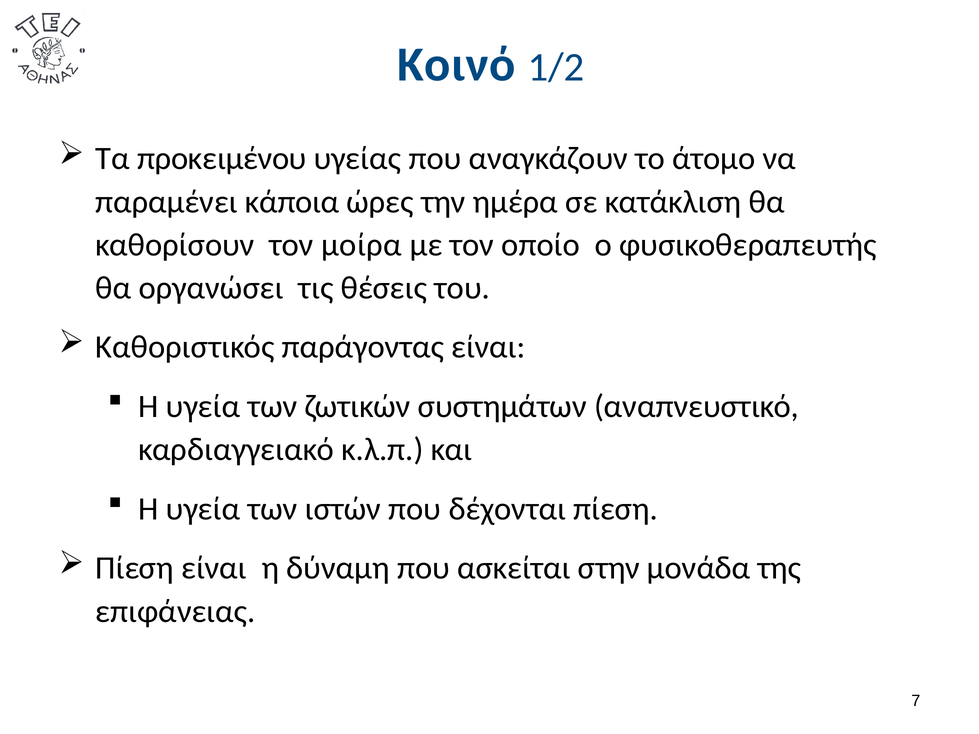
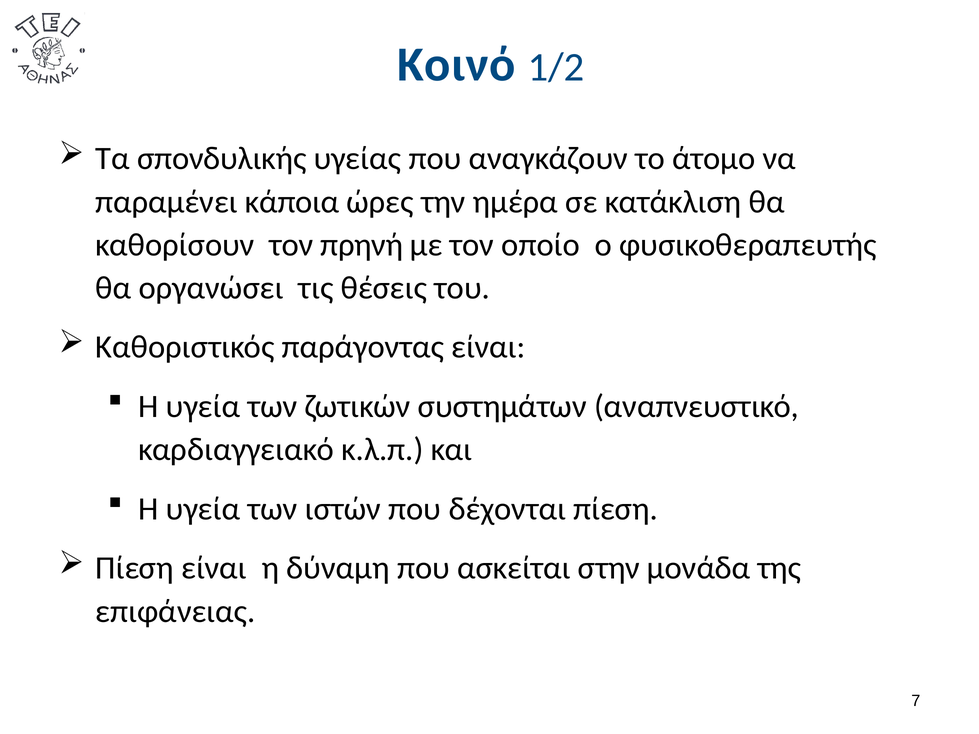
προκειμένου: προκειμένου -> σπονδυλικής (222, 159)
μοίρα: μοίρα -> πρηνή (362, 245)
